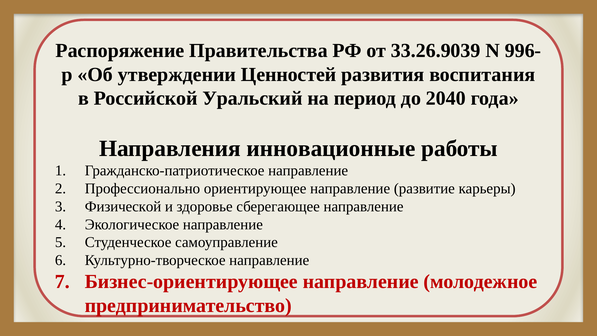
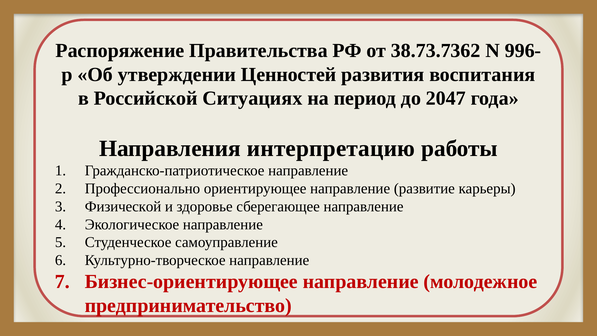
33.26.9039: 33.26.9039 -> 38.73.7362 (436, 51)
Уральский: Уральский -> Ситуациях (252, 98)
2040: 2040 -> 2047 (446, 98)
инновационные: инновационные -> интерпретацию (331, 148)
